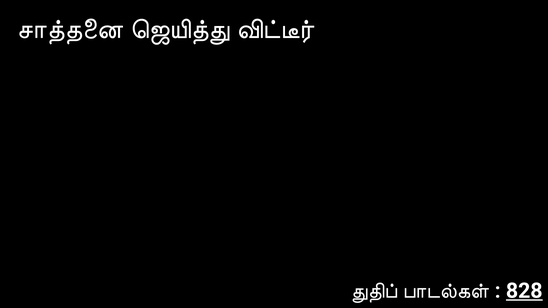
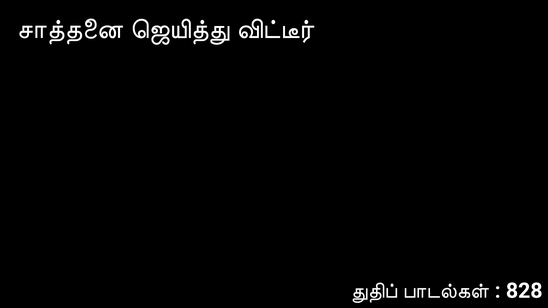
828 underline: present -> none (524, 291)
